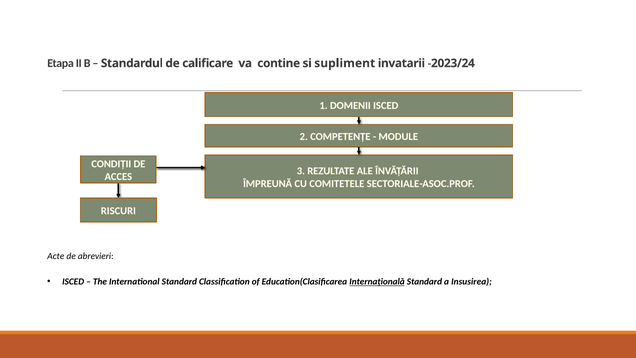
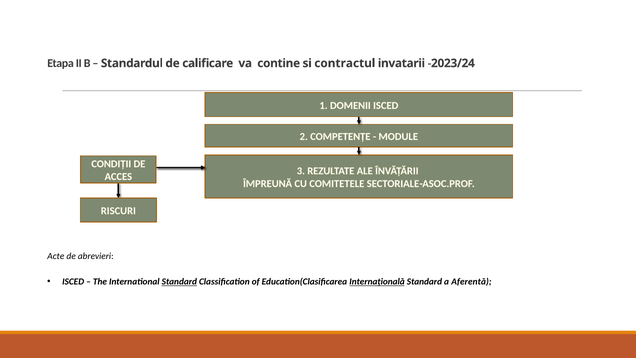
supliment: supliment -> contractul (345, 63)
Standard underline: none -> present (179, 281)
Insusirea: Insusirea -> Aferentă (471, 281)
